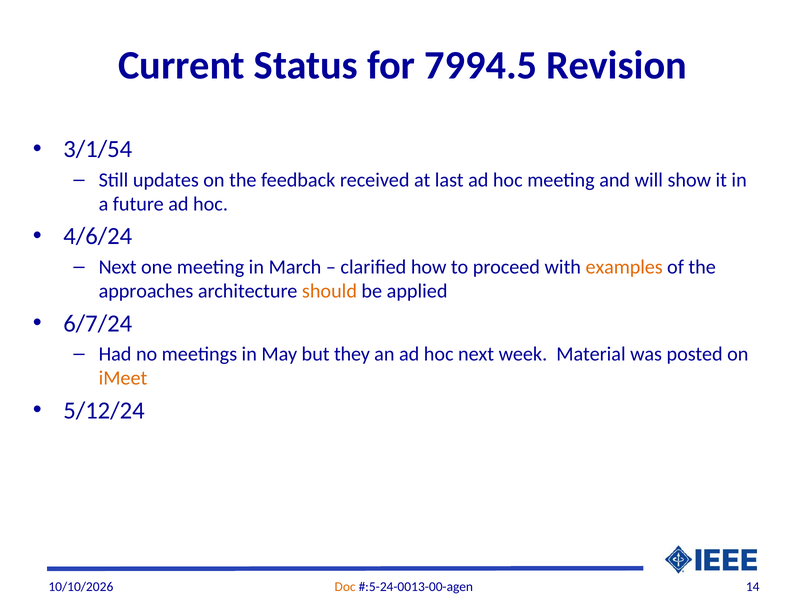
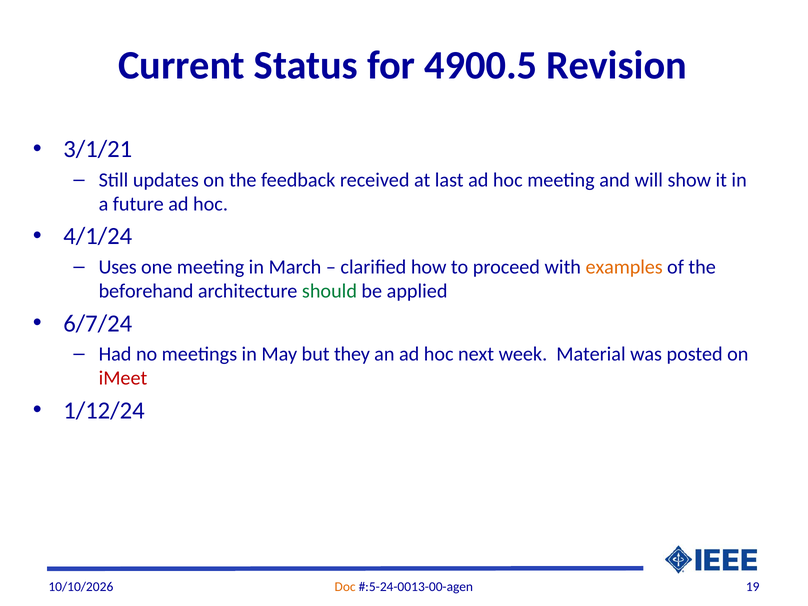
7994.5: 7994.5 -> 4900.5 (481, 65)
3/1/54: 3/1/54 -> 3/1/21 (98, 149)
4/6/24: 4/6/24 -> 4/1/24 (98, 236)
Next: Next -> Uses (118, 267)
approaches: approaches -> beforehand (146, 291)
should colour: orange -> green (329, 291)
iMeet colour: orange -> red (123, 378)
5/12/24: 5/12/24 -> 1/12/24 (104, 410)
14: 14 -> 19 (753, 587)
